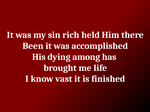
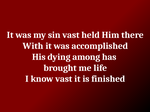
sin rich: rich -> vast (71, 35)
Been: Been -> With (33, 46)
